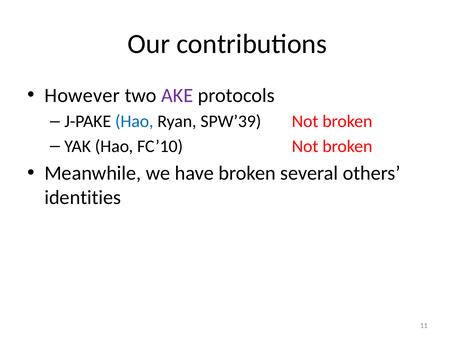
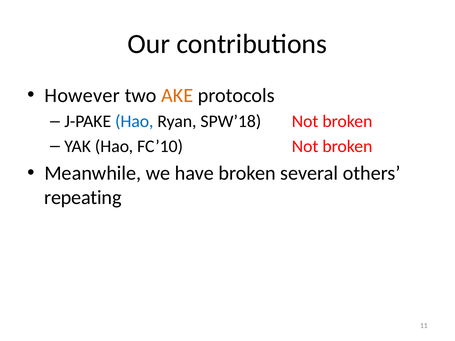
AKE colour: purple -> orange (177, 95)
SPW’39: SPW’39 -> SPW’18 (231, 122)
identities: identities -> repeating (83, 198)
